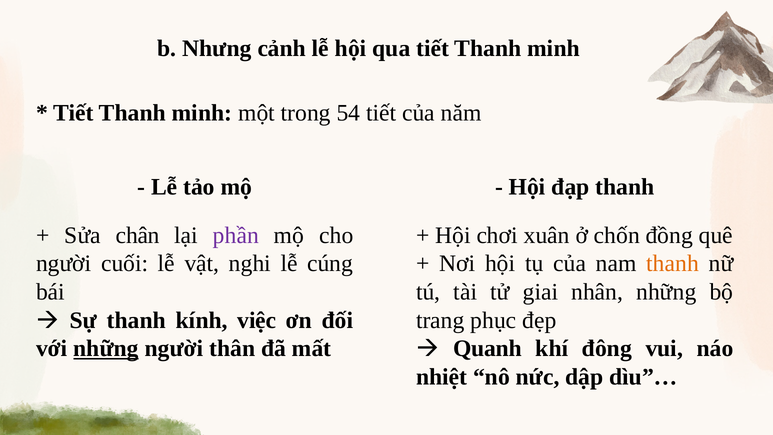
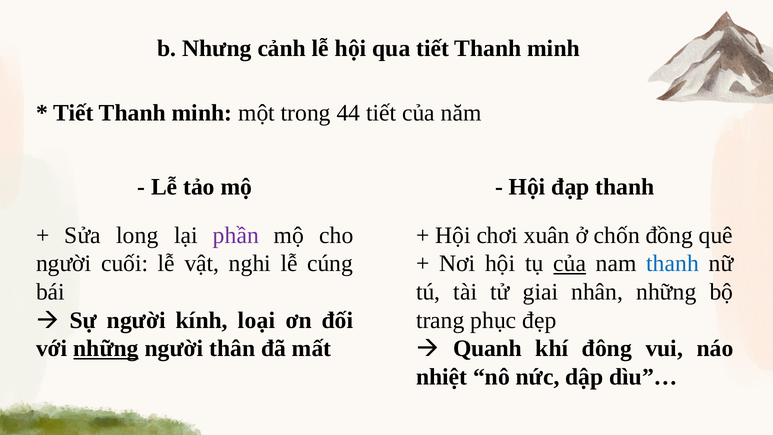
54: 54 -> 44 (348, 113)
chân: chân -> long (137, 235)
của underline: none -> present (570, 263)
thanh colour: orange -> blue (673, 263)
Sự thanh: thanh -> người (136, 320)
việc: việc -> loại (257, 320)
